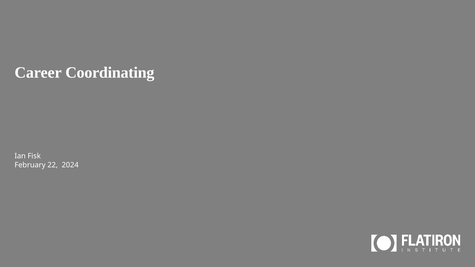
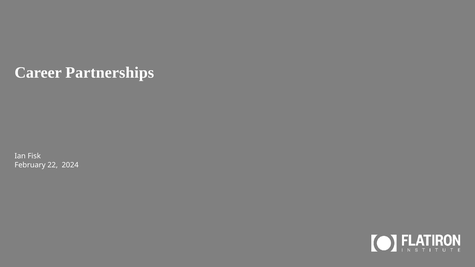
Coordinating: Coordinating -> Partnerships (110, 73)
